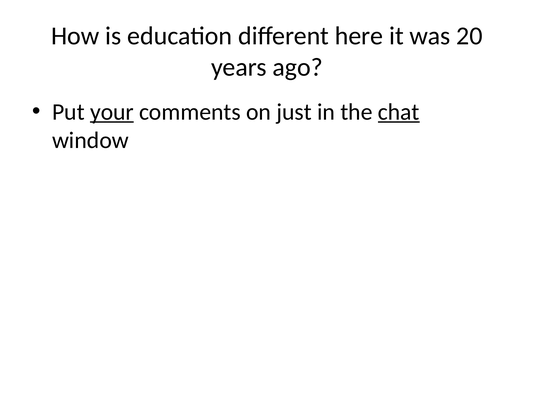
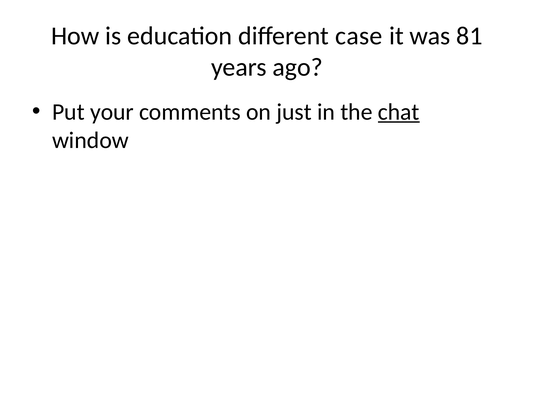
here: here -> case (359, 36)
20: 20 -> 81 (469, 36)
your underline: present -> none (112, 112)
